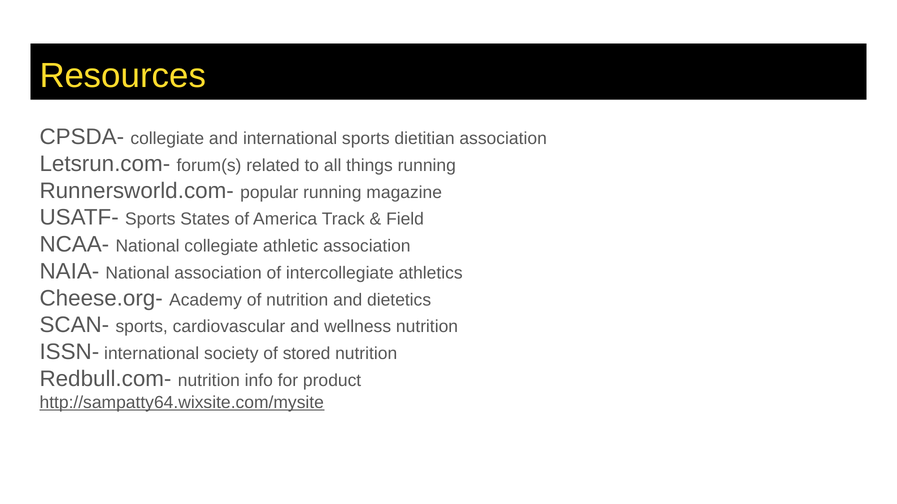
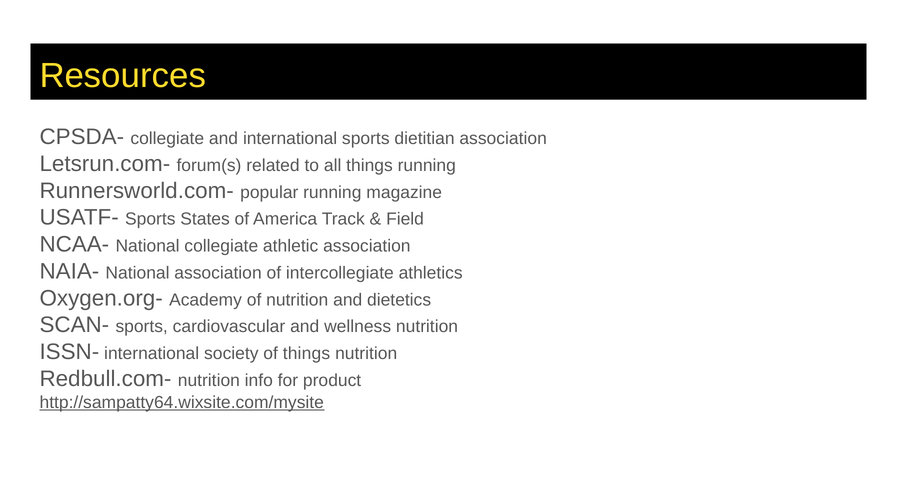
Cheese.org-: Cheese.org- -> Oxygen.org- (101, 298)
of stored: stored -> things (306, 354)
